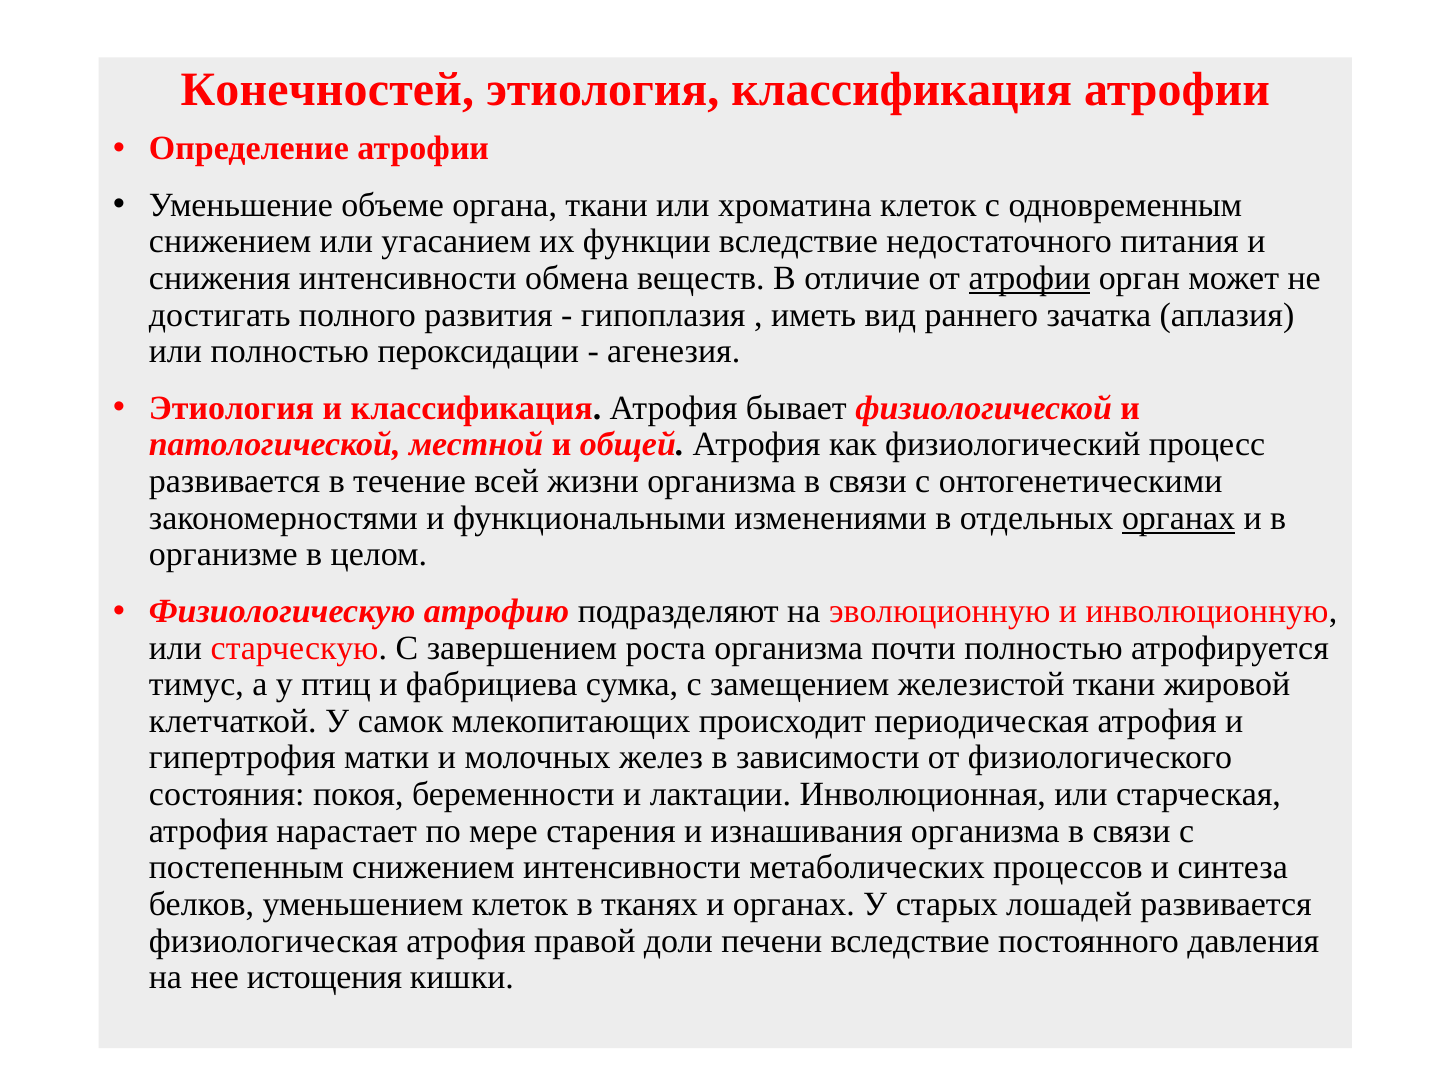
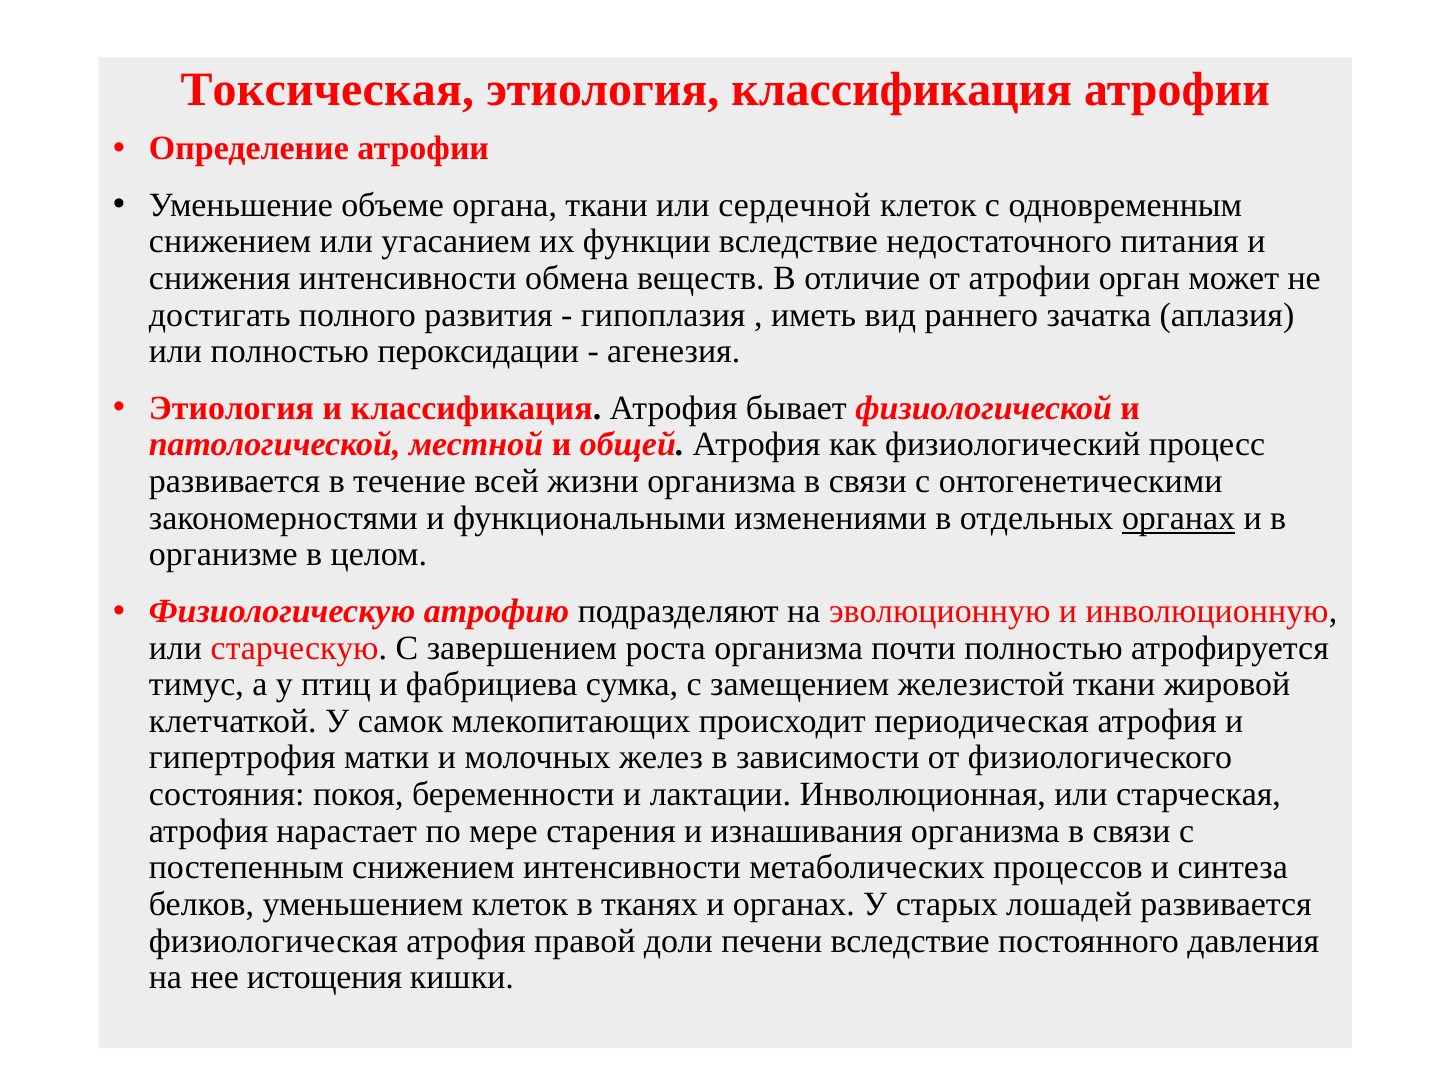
Конечностей: Конечностей -> Токсическая (327, 90)
хроматина: хроматина -> сердечной (795, 205)
атрофии underline: present -> none (1030, 278)
